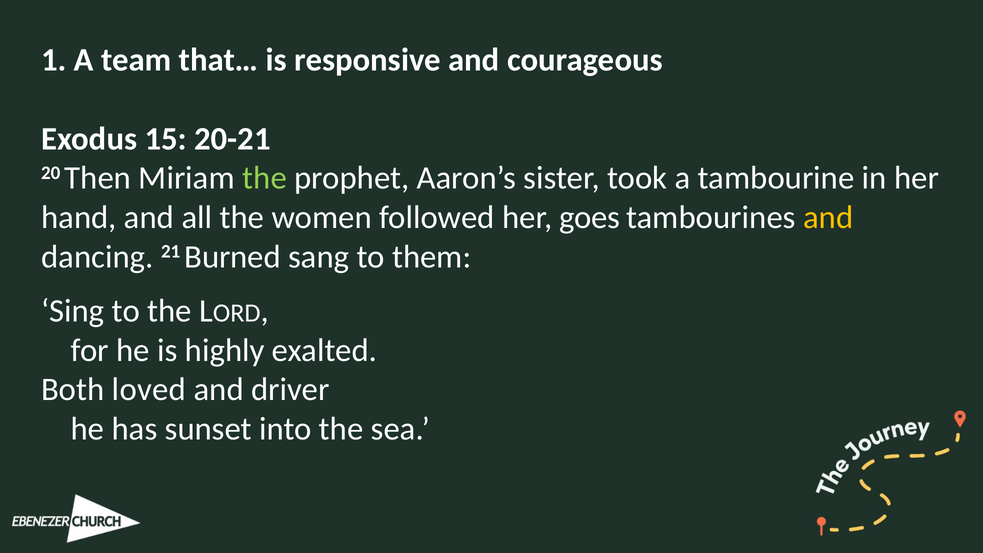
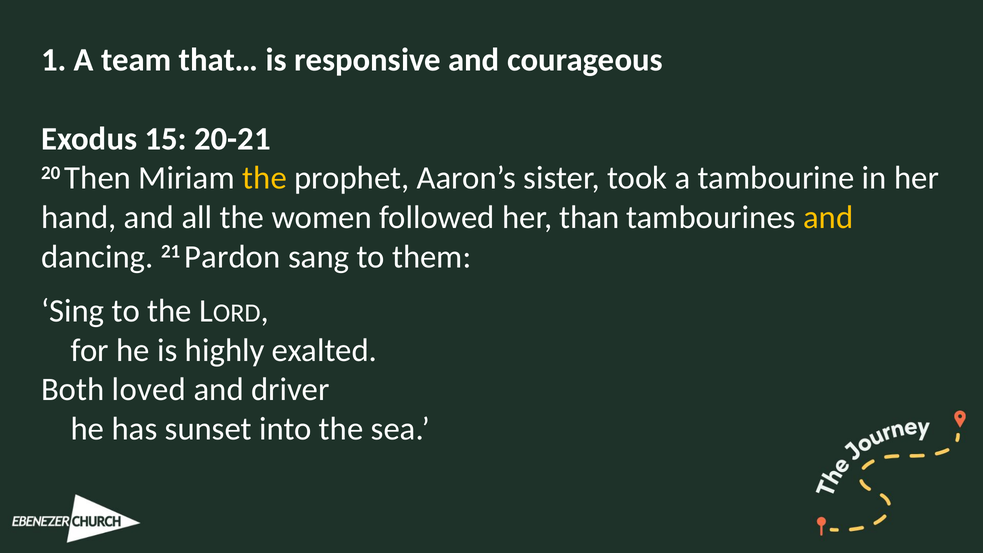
the colour: light green -> yellow (265, 178)
goes: goes -> than (589, 217)
Burned: Burned -> Pardon (232, 257)
